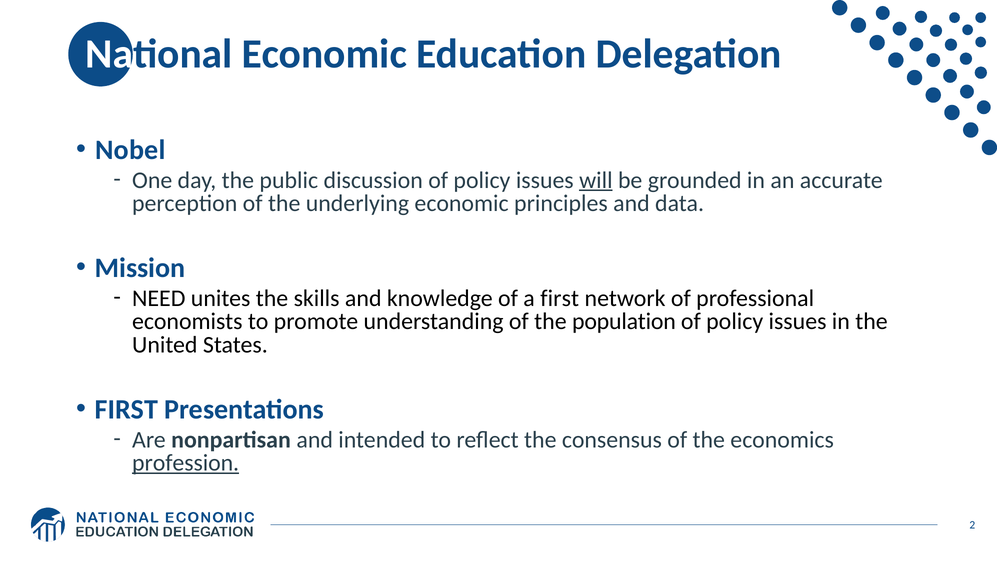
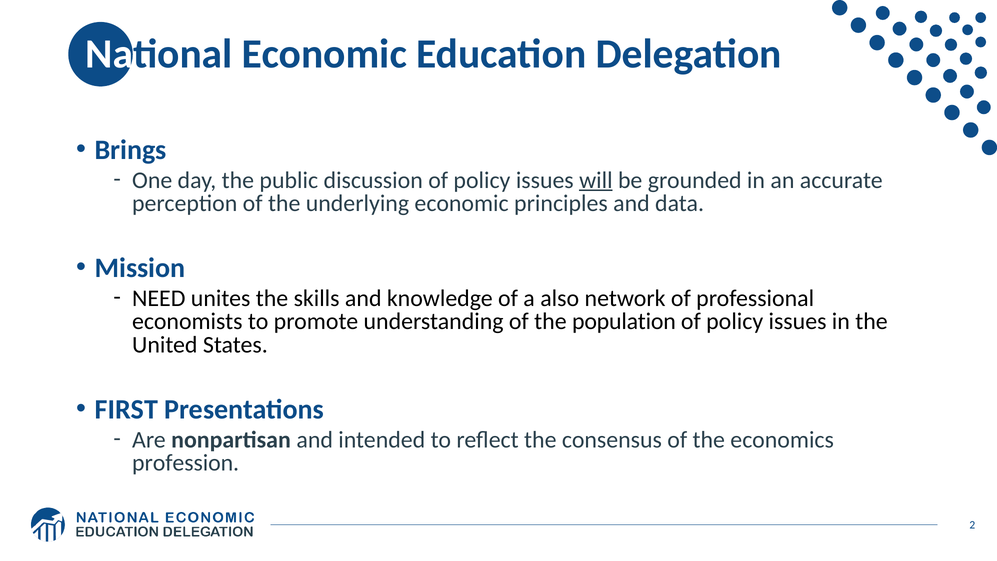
Nobel: Nobel -> Brings (131, 150)
a first: first -> also (560, 298)
profession underline: present -> none (186, 463)
